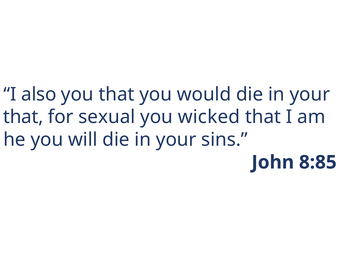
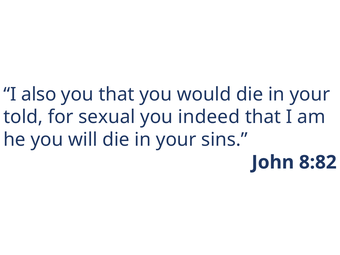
that: that -> told (23, 117)
wicked: wicked -> indeed (209, 117)
8:85: 8:85 -> 8:82 (318, 162)
